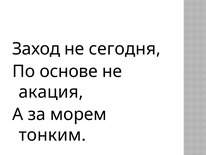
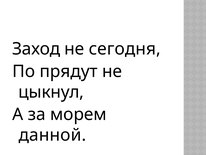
основе: основе -> прядут (69, 71)
акация: акация -> цыкнул (51, 92)
тонким: тонким -> данной (52, 135)
